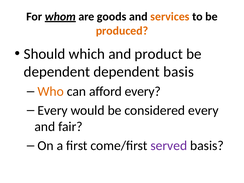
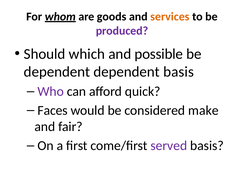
produced colour: orange -> purple (122, 31)
product: product -> possible (159, 54)
Who colour: orange -> purple (51, 91)
afford every: every -> quick (143, 91)
Every: Every -> Faces (53, 110)
considered every: every -> make (203, 110)
